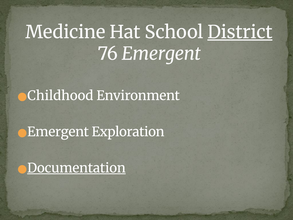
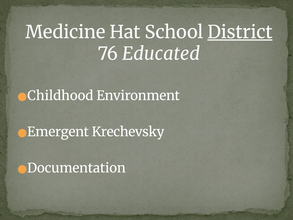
76 Emergent: Emergent -> Educated (161, 54)
Exploration: Exploration -> Krechevsky (128, 132)
Documentation underline: present -> none (76, 168)
